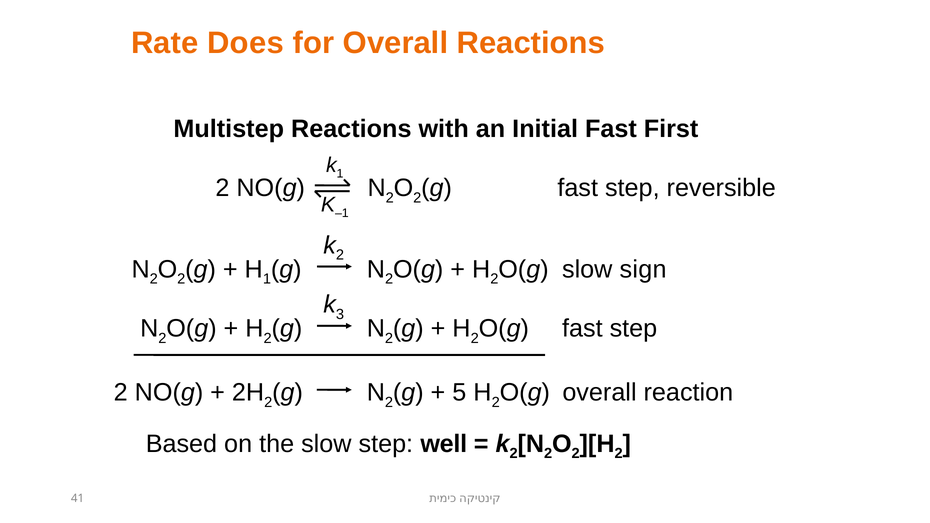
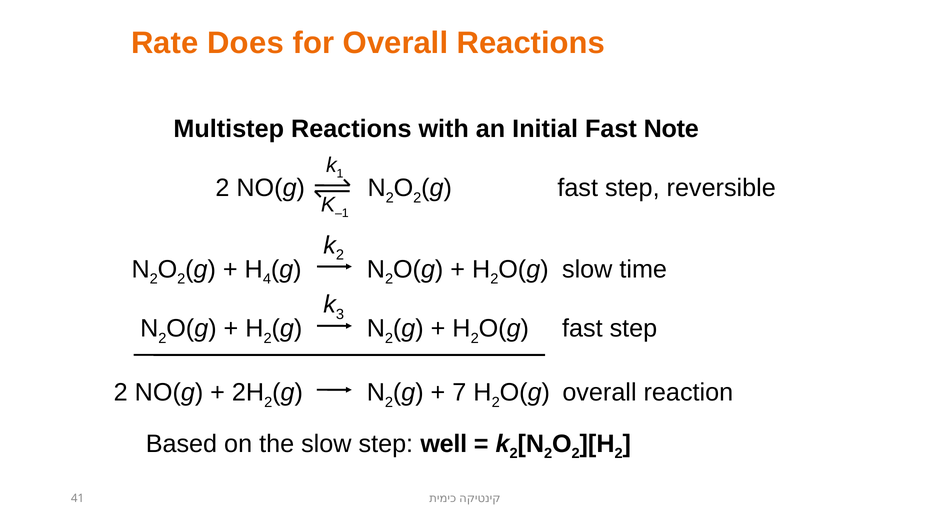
First: First -> Note (671, 129)
1: 1 -> 4 (267, 279)
sign: sign -> time (643, 269)
5: 5 -> 7 (459, 393)
